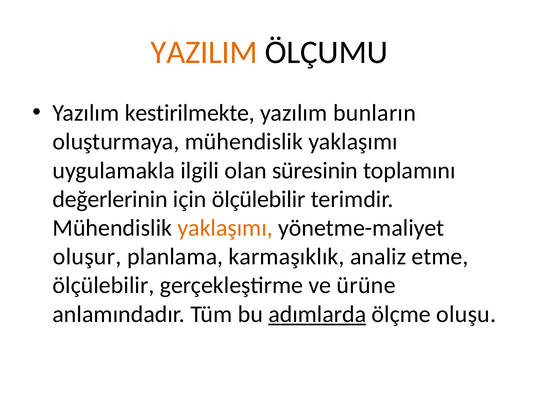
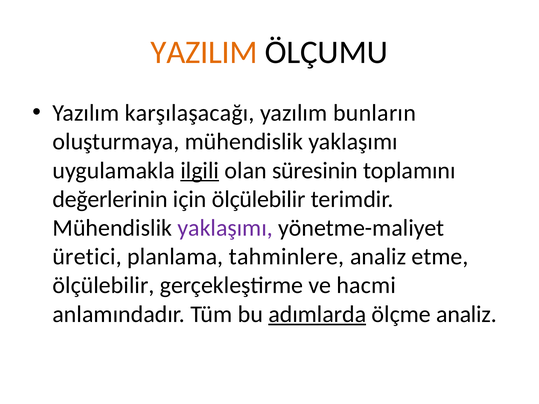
kestirilmekte: kestirilmekte -> karşılaşacağı (190, 113)
ilgili underline: none -> present (200, 171)
yaklaşımı colour: orange -> purple (225, 228)
oluşur: oluşur -> üretici (87, 257)
karmaşıklık: karmaşıklık -> tahminlere (287, 257)
ürüne: ürüne -> hacmi (366, 286)
ölçme oluşu: oluşu -> analiz (466, 314)
